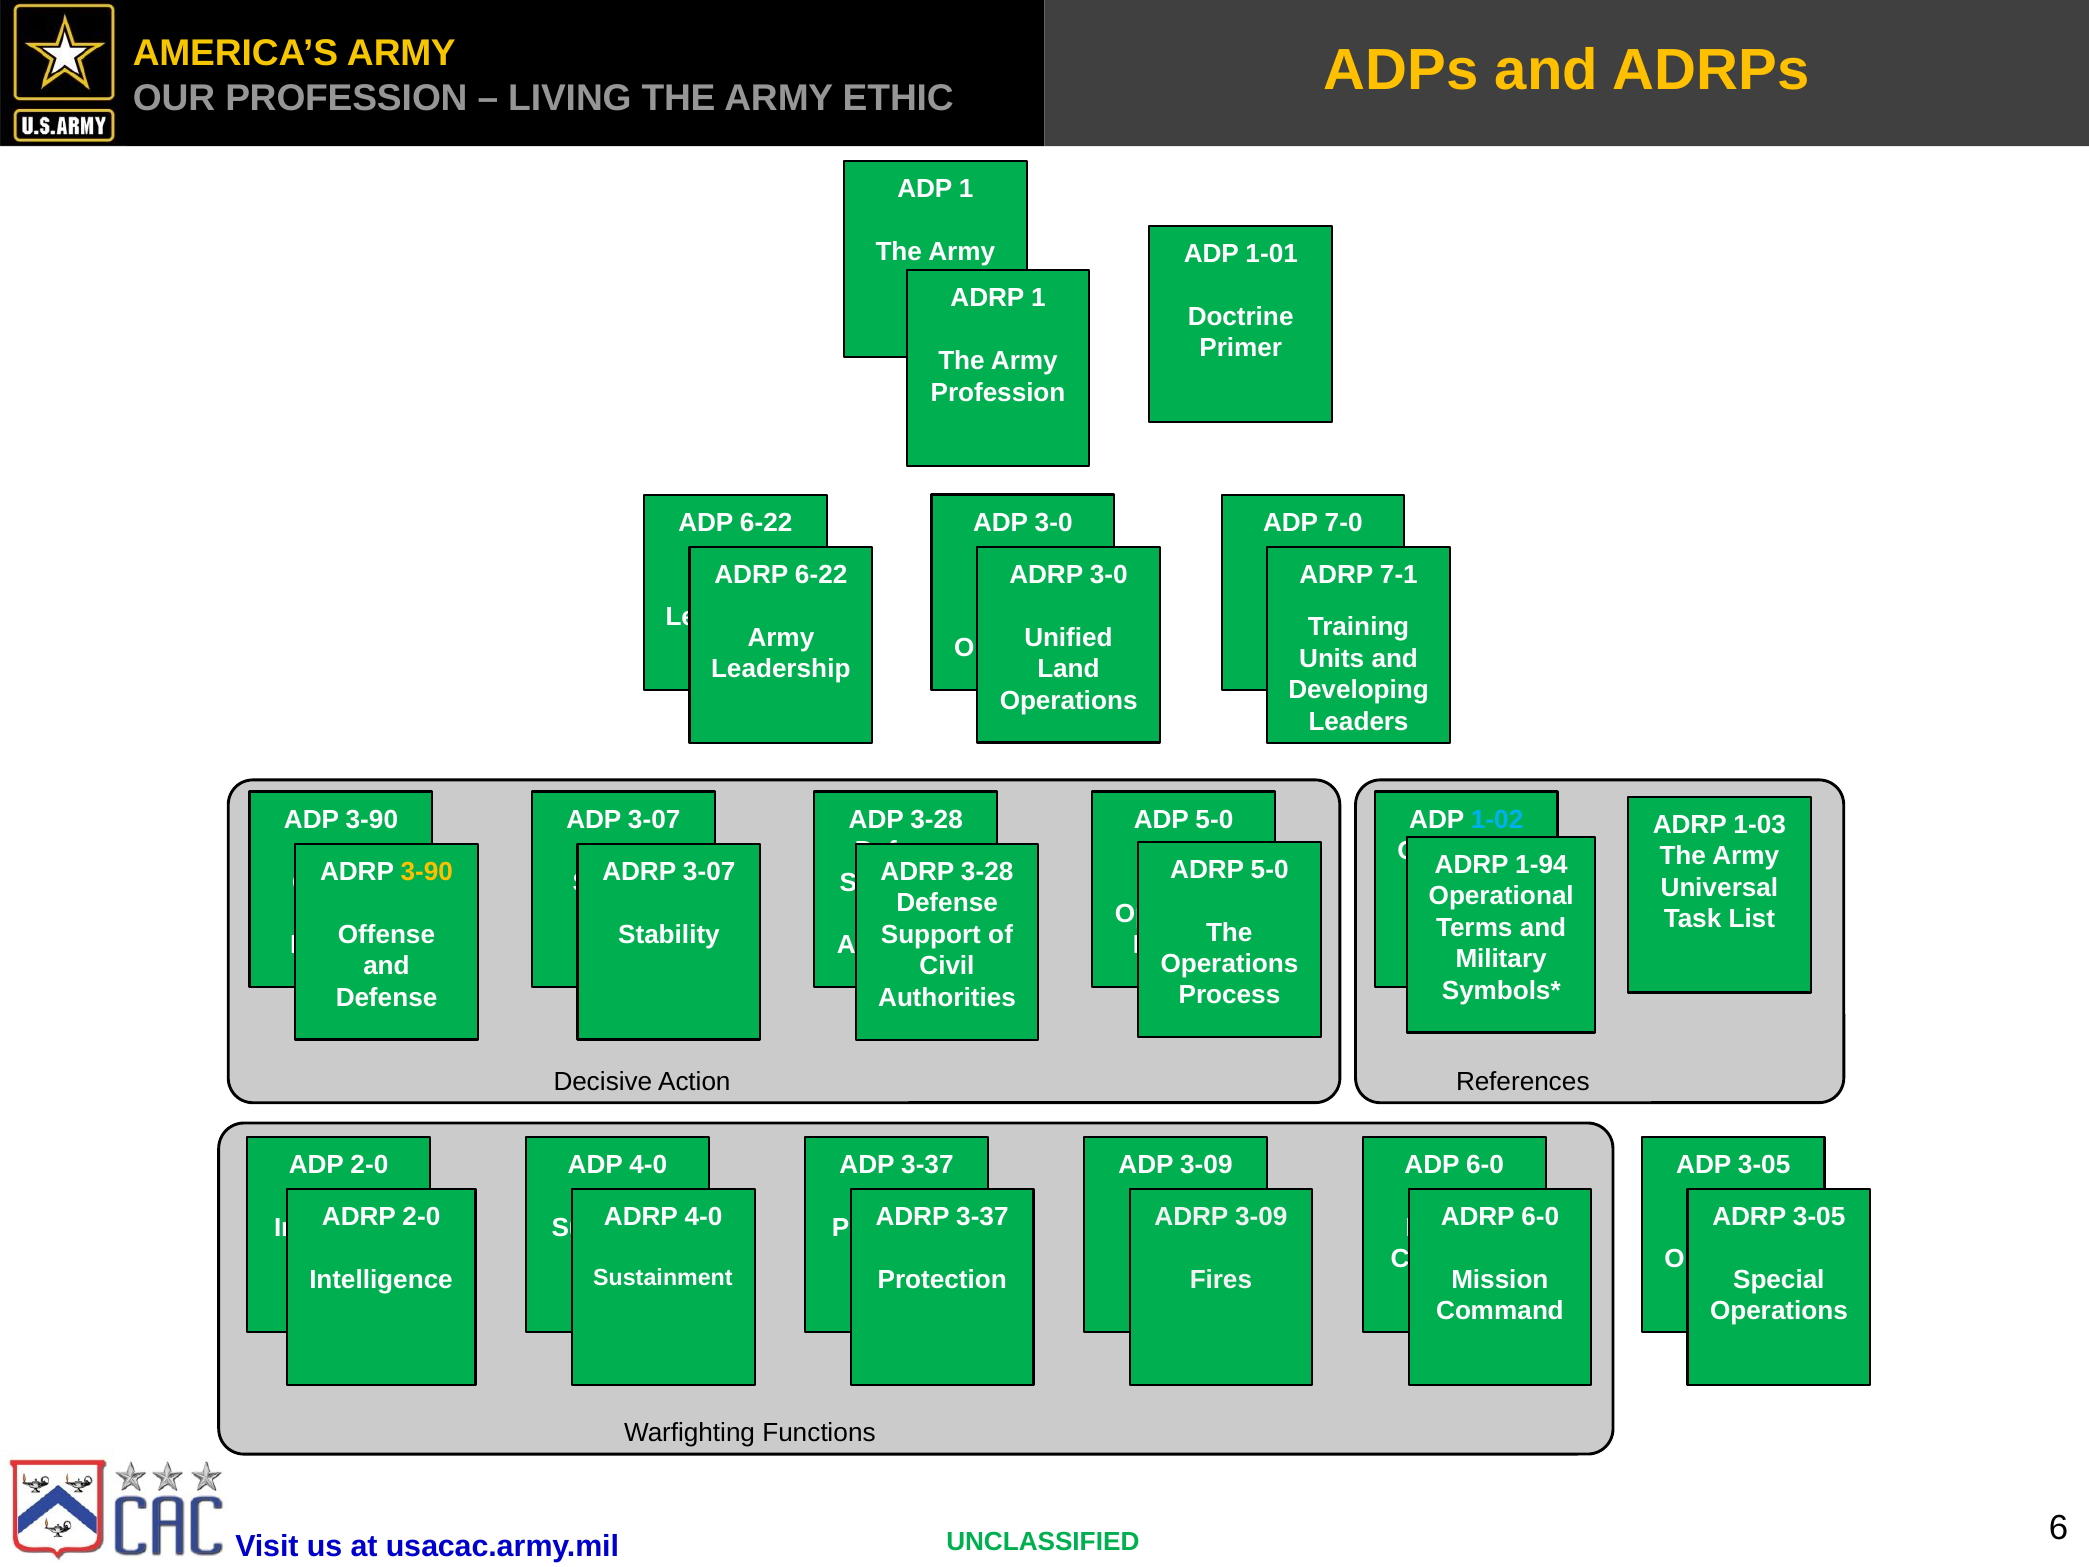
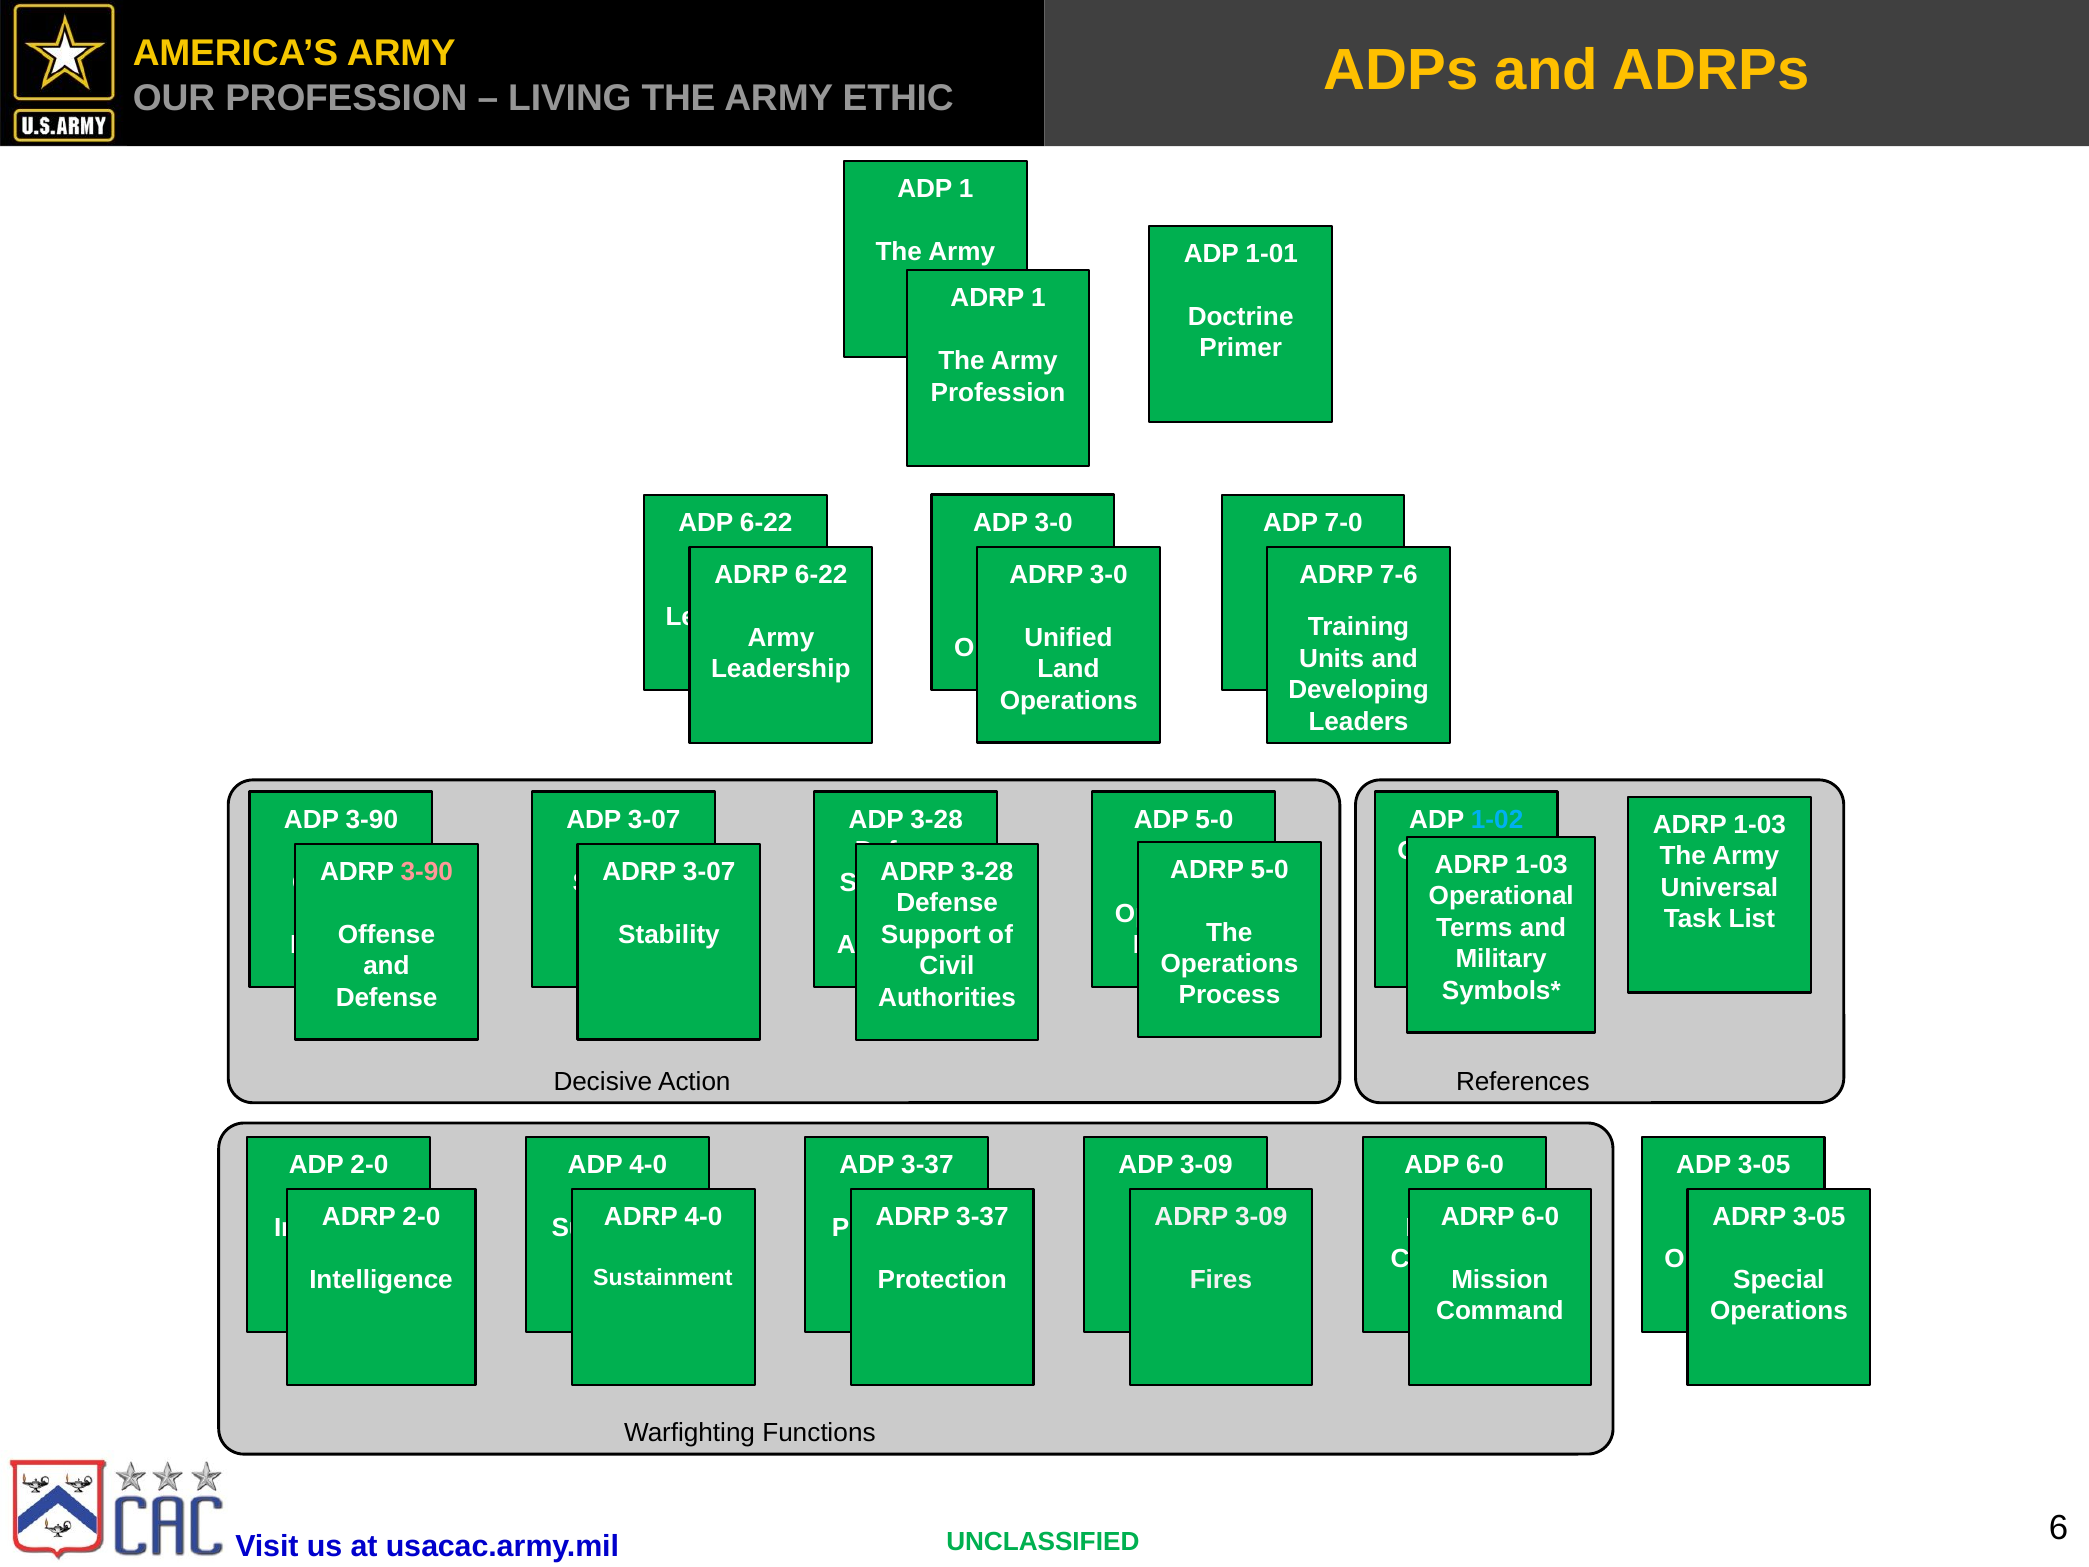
7-1: 7-1 -> 7-6 (1399, 575)
1-94: 1-94 -> 1-03 (1541, 865)
3-90 colour: yellow -> pink (427, 872)
